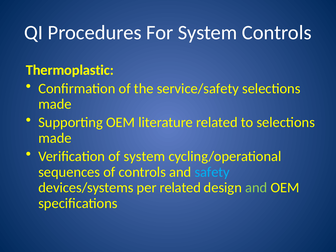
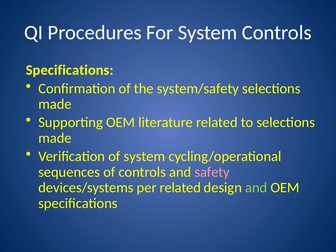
Thermoplastic: Thermoplastic -> Specifications (70, 70)
service/safety: service/safety -> system/safety (198, 88)
safety colour: light blue -> pink (212, 172)
